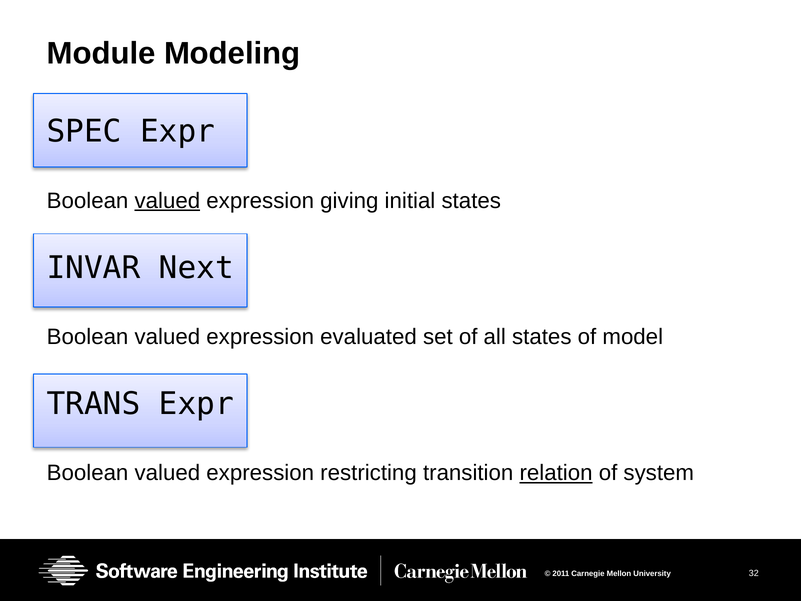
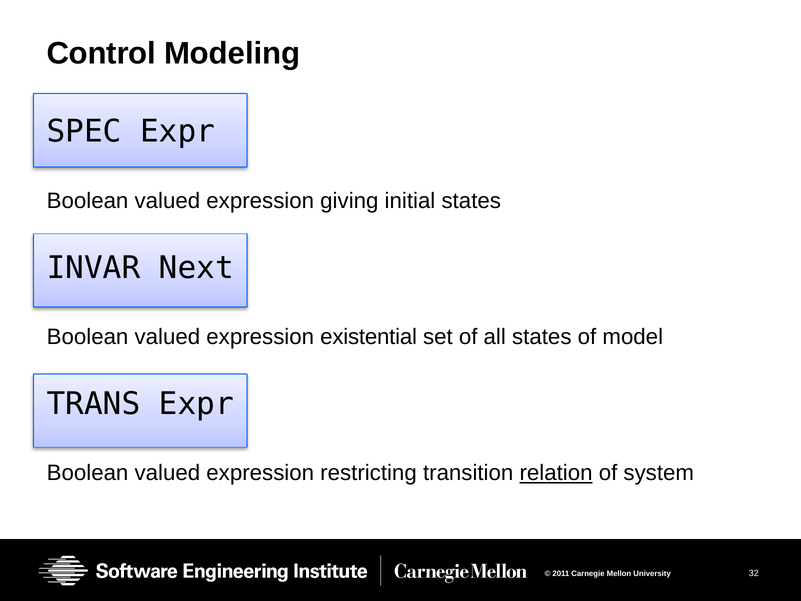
Module: Module -> Control (101, 54)
valued underline: present -> none (167, 201)
evaluated: evaluated -> existential (369, 337)
